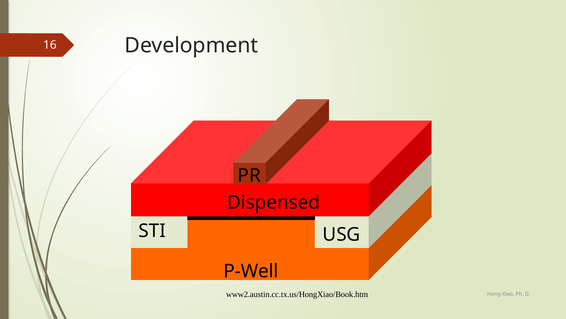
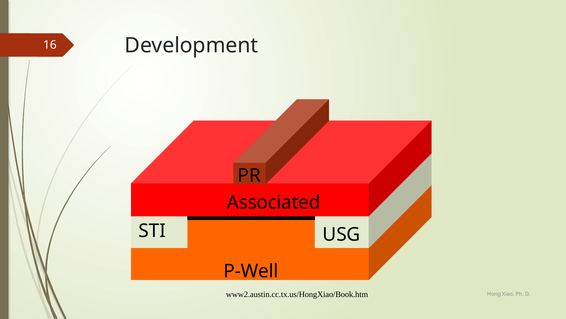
Dispensed: Dispensed -> Associated (274, 202)
